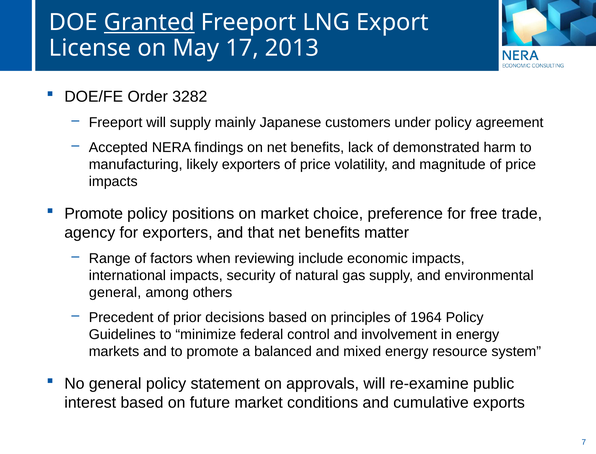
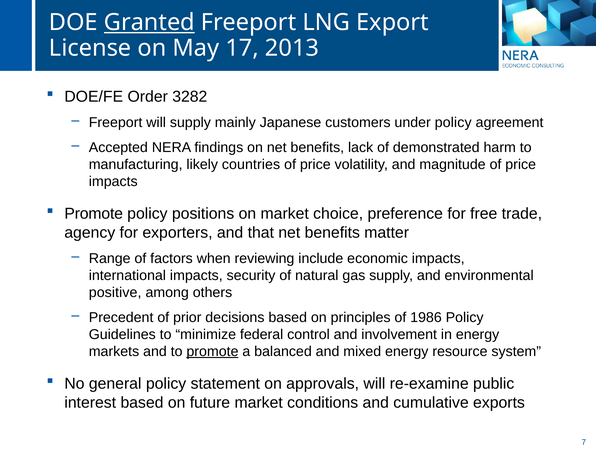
likely exporters: exporters -> countries (251, 164)
general: general -> positive (115, 293)
1964: 1964 -> 1986 (426, 317)
promote underline: none -> present (212, 351)
